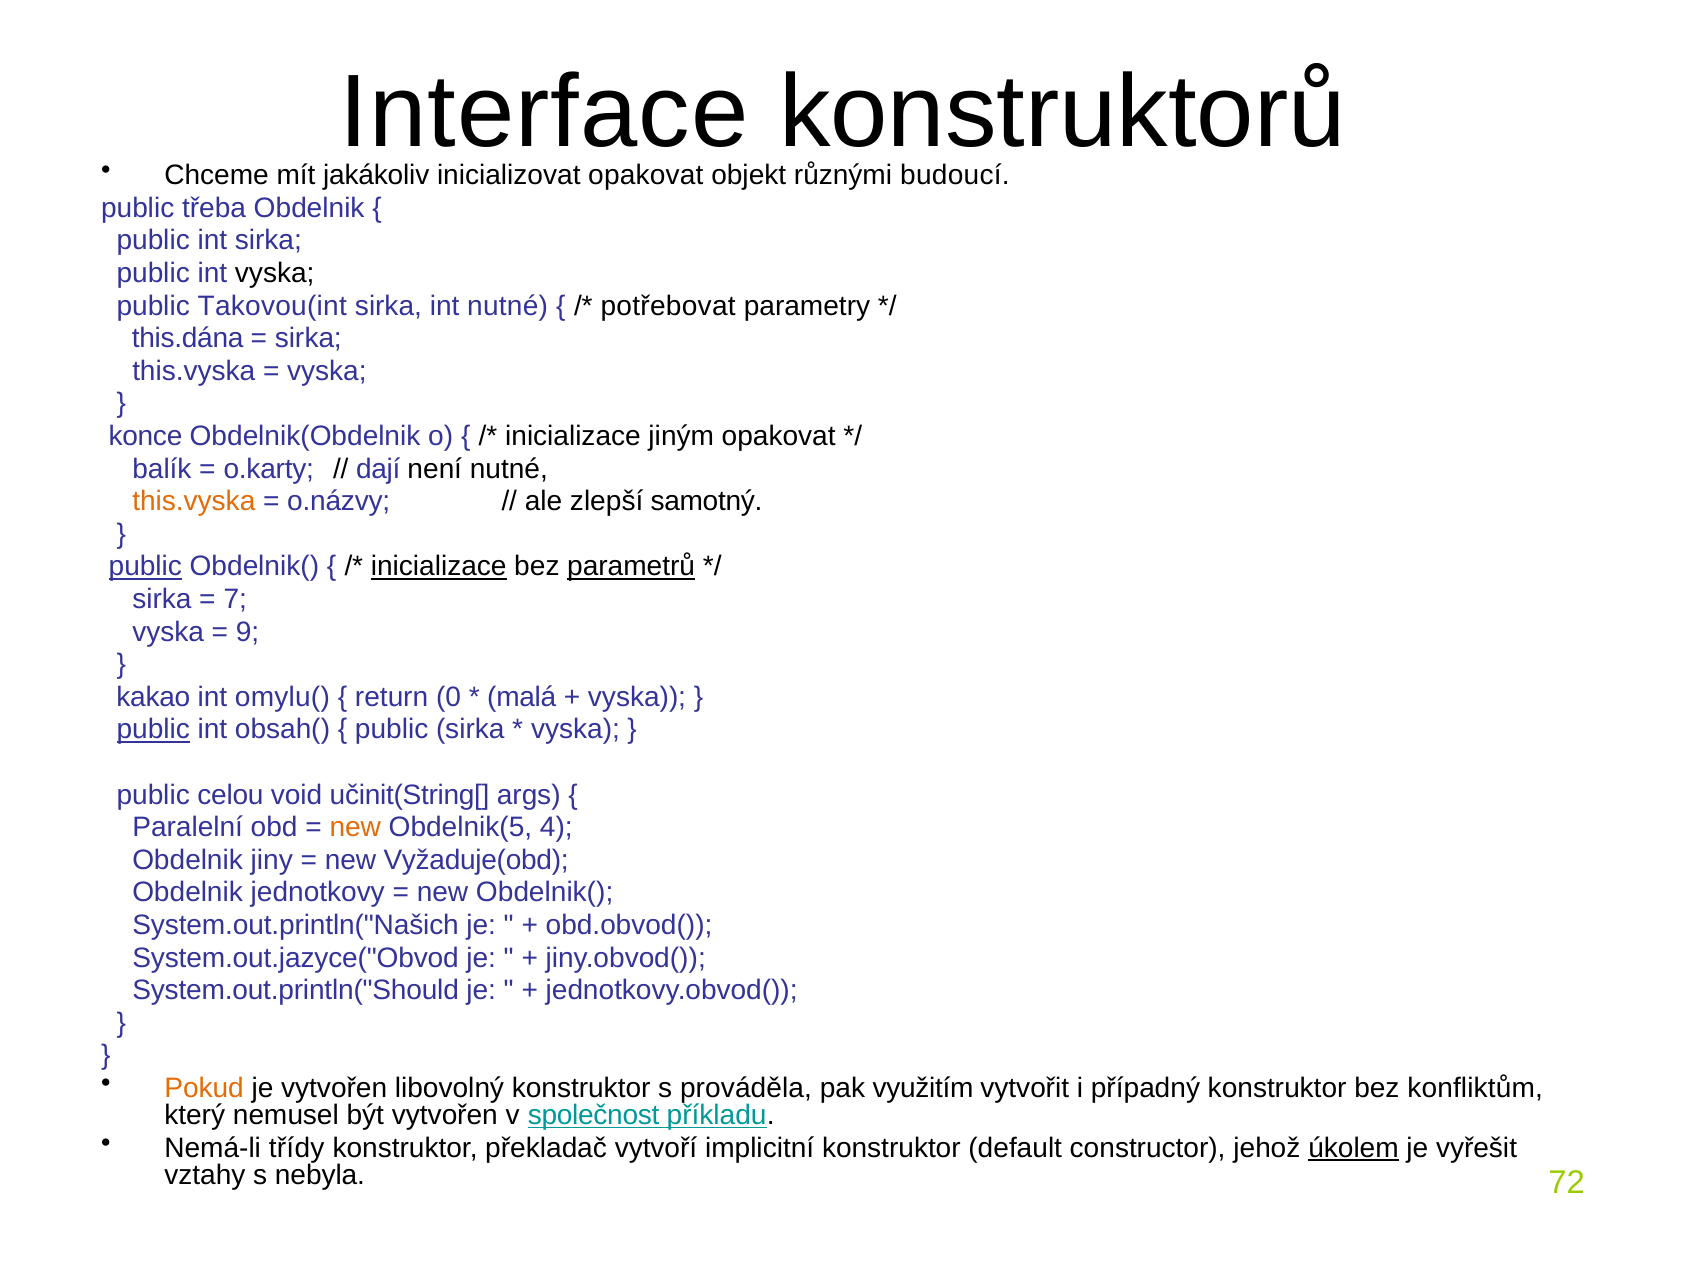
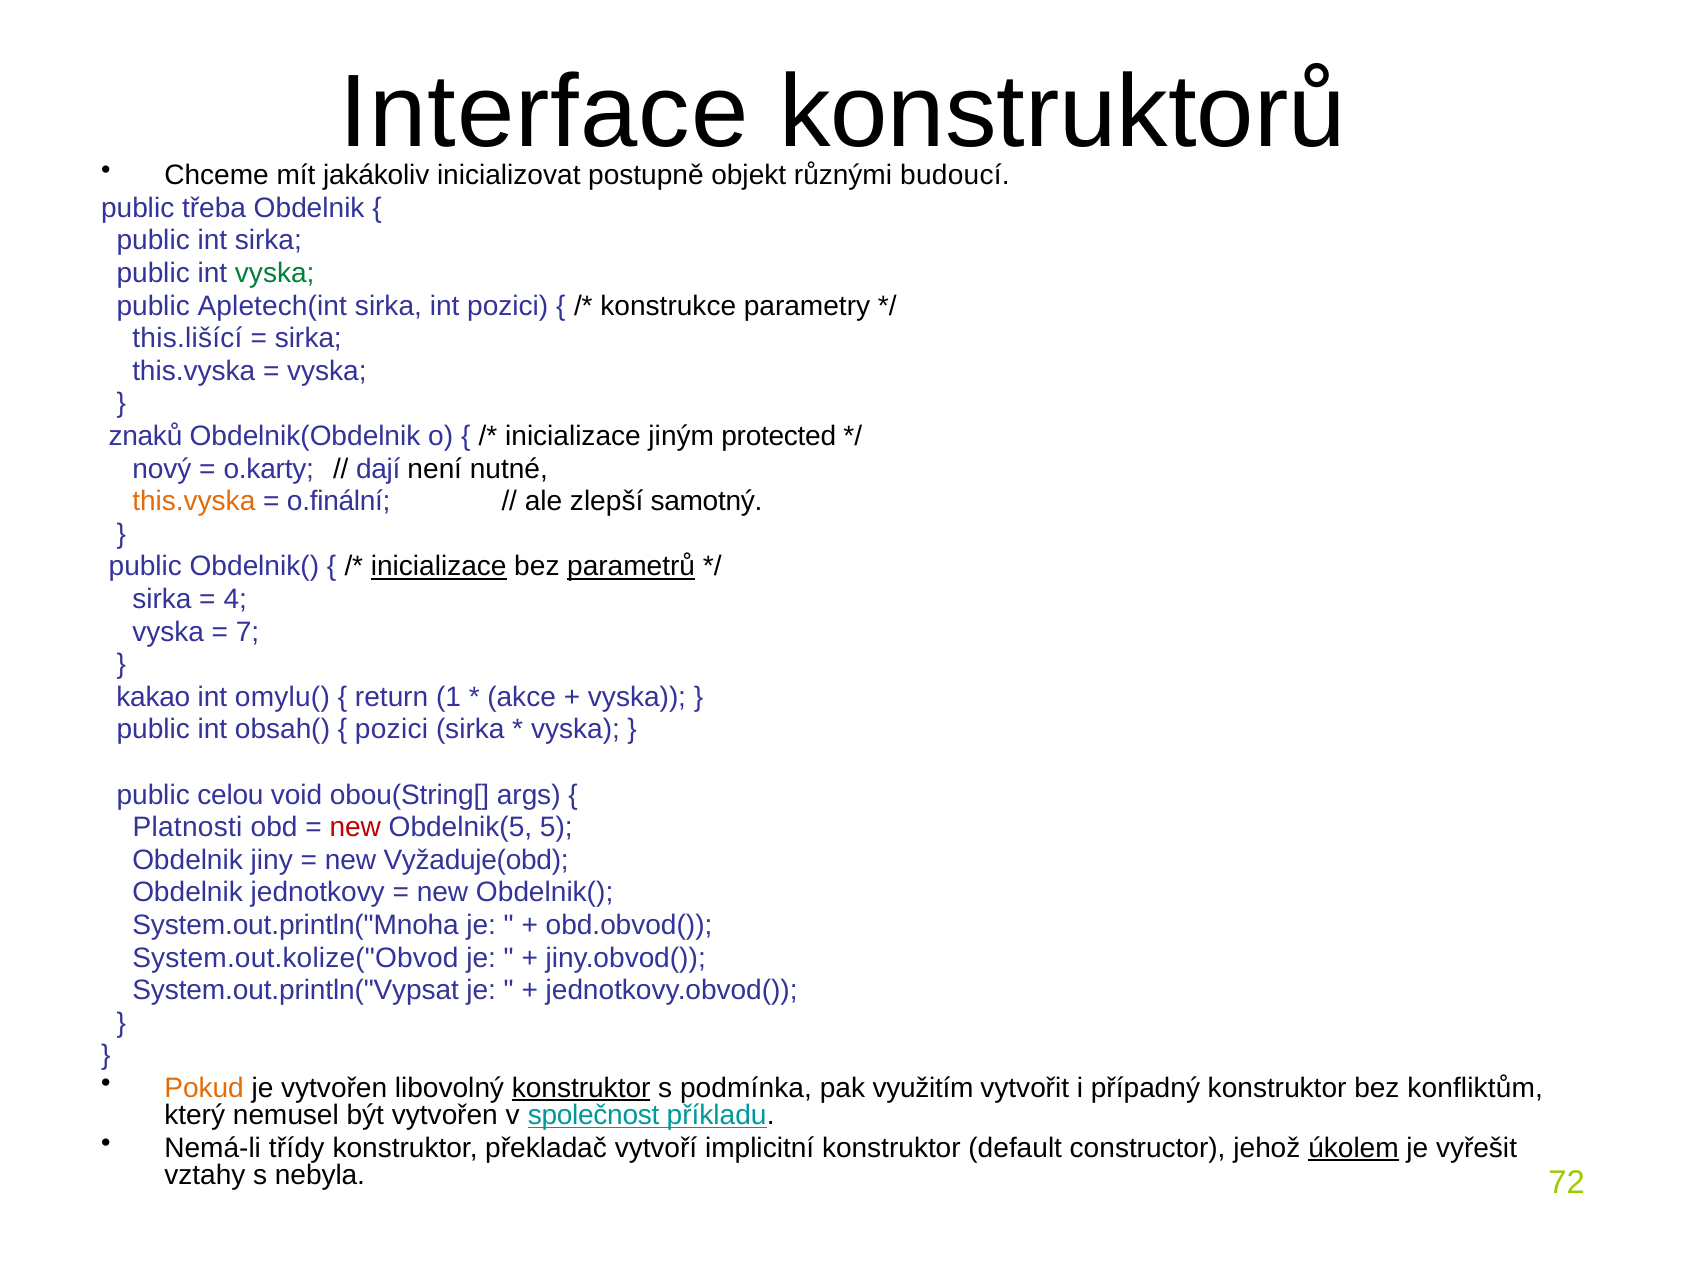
inicializovat opakovat: opakovat -> postupně (646, 175)
vyska colour: black -> green (275, 273)
Takovou(int: Takovou(int -> Apletech(int (272, 306)
int nutné: nutné -> pozici (508, 306)
potřebovat: potřebovat -> konstrukce (668, 306)
this.dána: this.dána -> this.lišící (187, 338)
konce: konce -> znaků (145, 436)
jiným opakovat: opakovat -> protected (779, 436)
balík: balík -> nový (162, 469)
o.názvy: o.názvy -> o.finální (339, 501)
public underline: present -> none (145, 566)
7: 7 -> 4 (235, 599)
9: 9 -> 7 (248, 632)
0: 0 -> 1 (448, 697)
malá: malá -> akce (522, 697)
public underline: present -> none (153, 729)
public: public -> pozici (392, 729)
učinit(String[: učinit(String[ -> obou(String[ (410, 795)
Paralelní: Paralelní -> Platnosti (187, 827)
new colour: orange -> red (355, 827)
4: 4 -> 5 (556, 827)
System.out.println("Našich: System.out.println("Našich -> System.out.println("Mnoha (296, 925)
System.out.jazyce("Obvod: System.out.jazyce("Obvod -> System.out.kolize("Obvod (295, 957)
System.out.println("Should: System.out.println("Should -> System.out.println("Vypsat (296, 990)
konstruktor underline: none -> present (581, 1088)
prováděla: prováděla -> podmínka (746, 1088)
